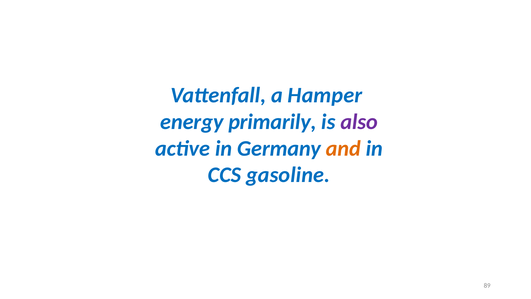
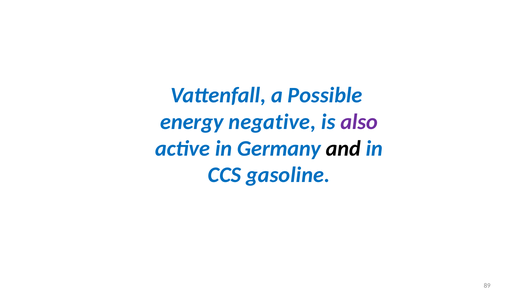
Hamper: Hamper -> Possible (325, 95)
primarily: primarily -> negative (272, 122)
and colour: orange -> black (343, 148)
